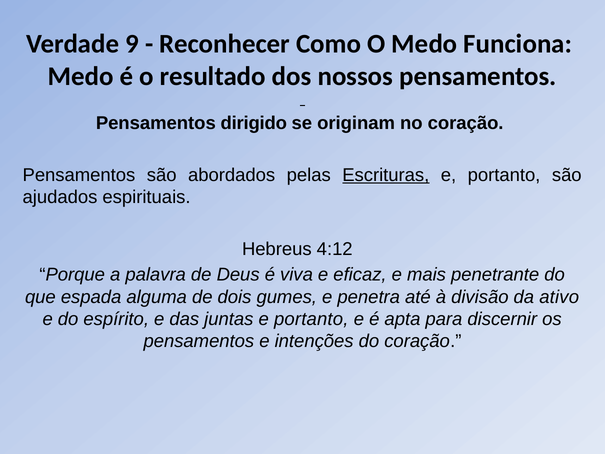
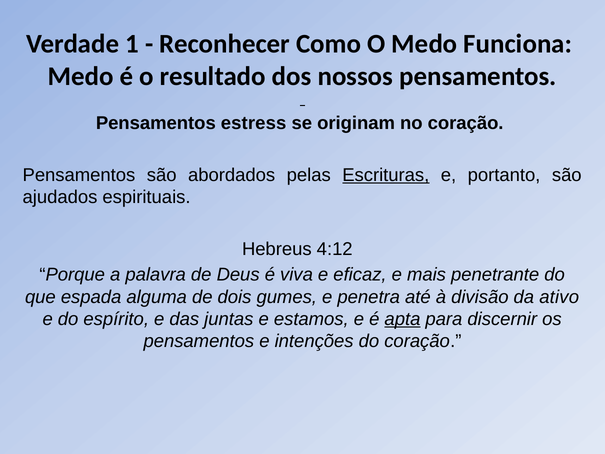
9: 9 -> 1 (132, 44)
dirigido: dirigido -> estress (254, 123)
juntas e portanto: portanto -> estamos (311, 319)
apta underline: none -> present (402, 319)
